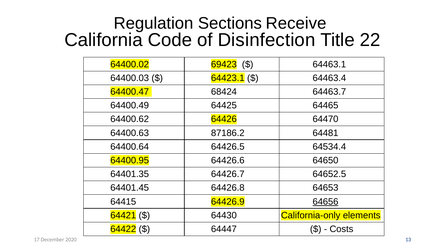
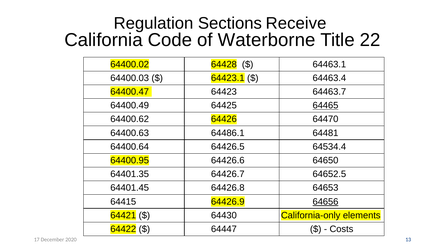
Disinfection: Disinfection -> Waterborne (267, 40)
69423: 69423 -> 64428 (224, 64)
68424: 68424 -> 64423 (224, 92)
64465 underline: none -> present (325, 105)
87186.2: 87186.2 -> 64486.1 (228, 133)
